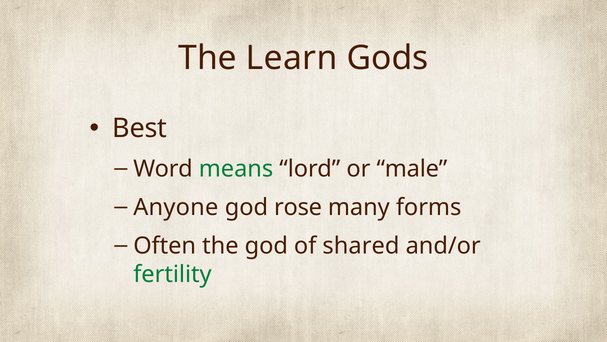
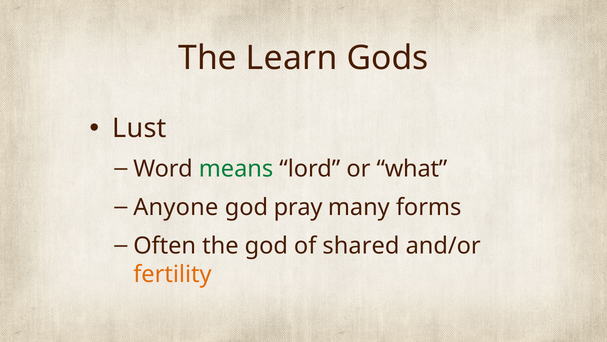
Best: Best -> Lust (140, 128)
male: male -> what (412, 169)
rose: rose -> pray (298, 207)
fertility colour: green -> orange (172, 274)
